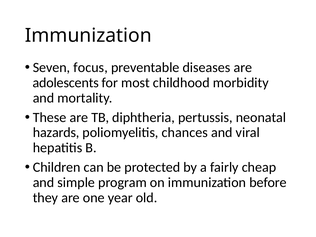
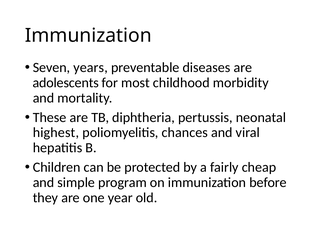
focus: focus -> years (91, 68)
hazards: hazards -> highest (56, 133)
